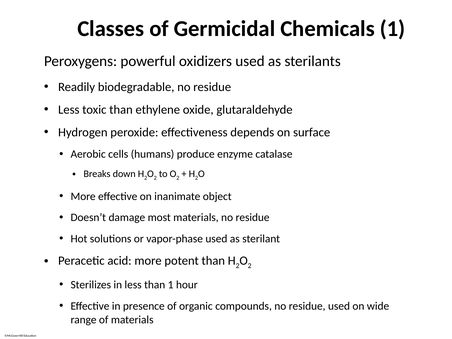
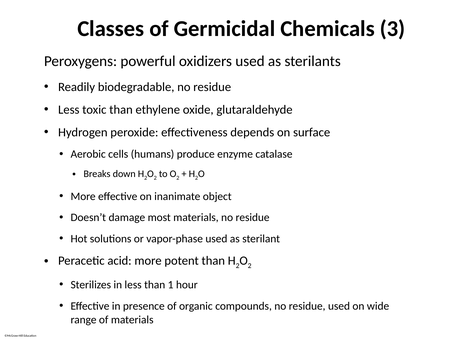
Chemicals 1: 1 -> 3 (393, 29)
